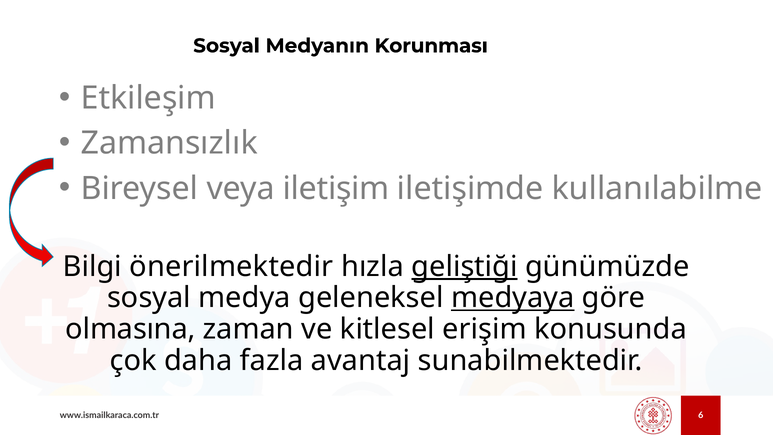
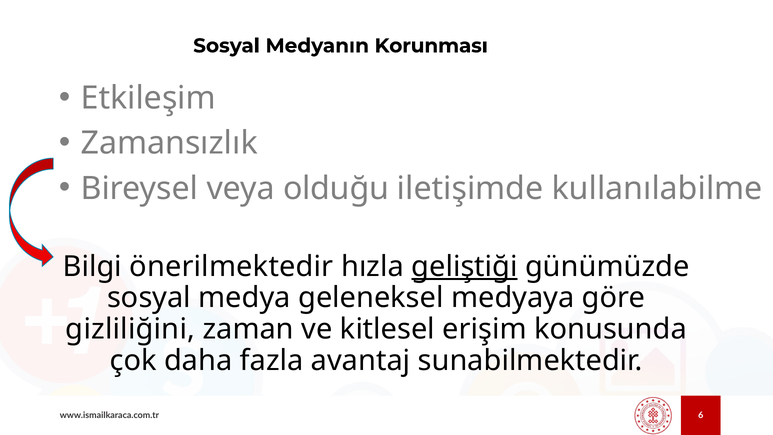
iletişim: iletişim -> olduğu (336, 188)
medyaya underline: present -> none (513, 298)
olmasına: olmasına -> gizliliğini (130, 329)
